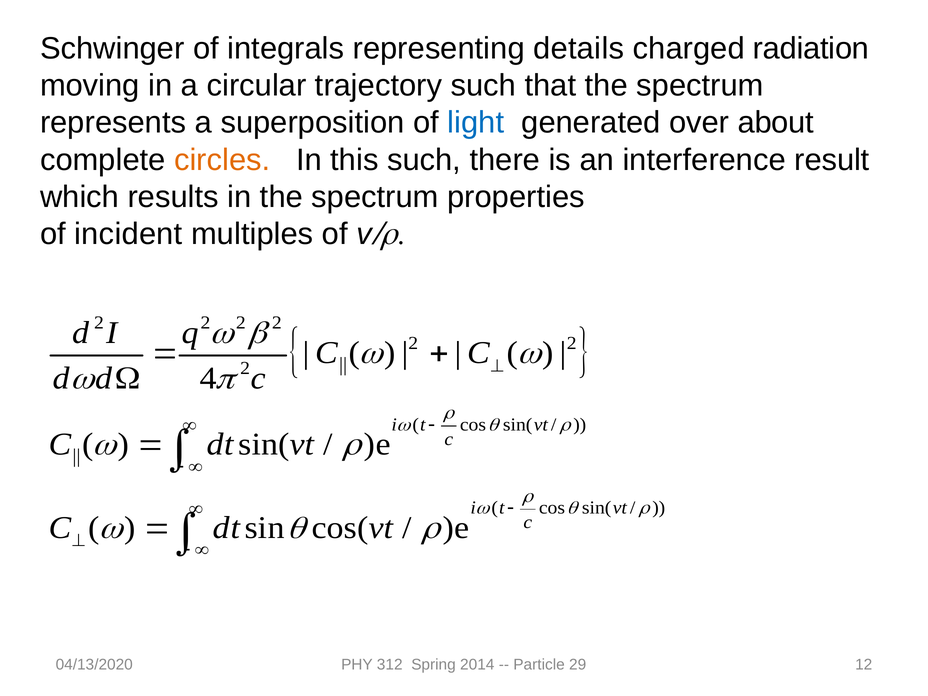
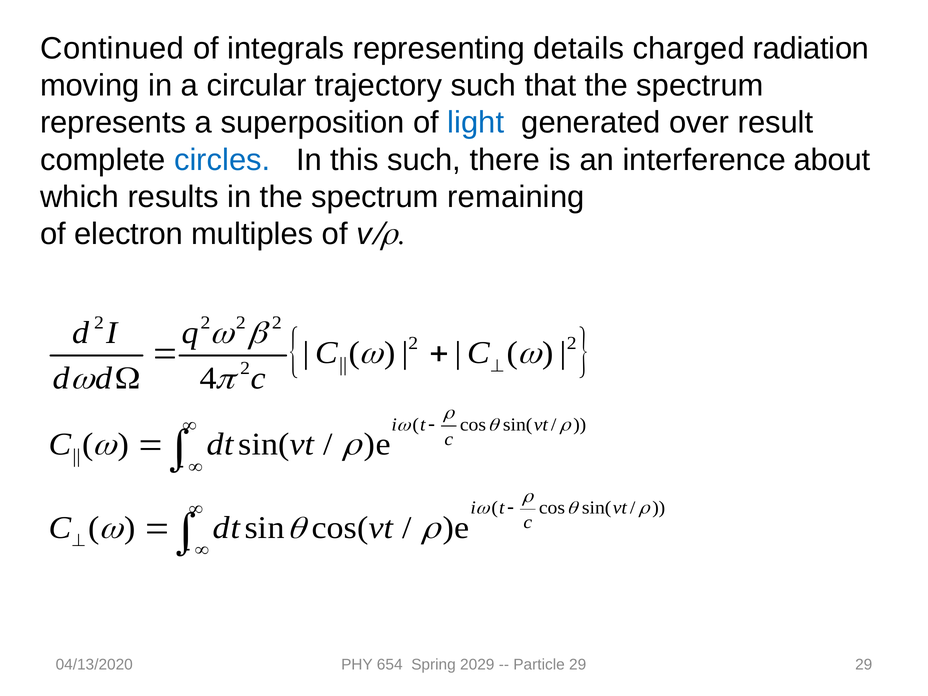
Schwinger: Schwinger -> Continued (112, 48)
about: about -> result (776, 123)
circles colour: orange -> blue (222, 160)
result: result -> about (832, 160)
properties: properties -> remaining (516, 197)
incident: incident -> electron (129, 234)
312: 312 -> 654 (390, 665)
2014: 2014 -> 2029 (477, 665)
29 12: 12 -> 29 (864, 665)
